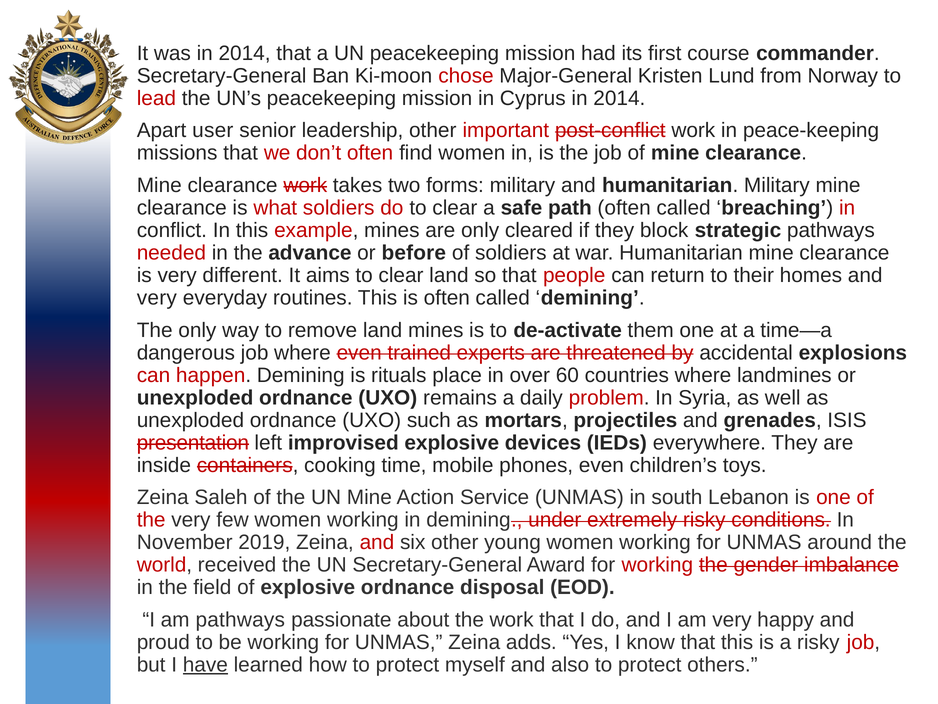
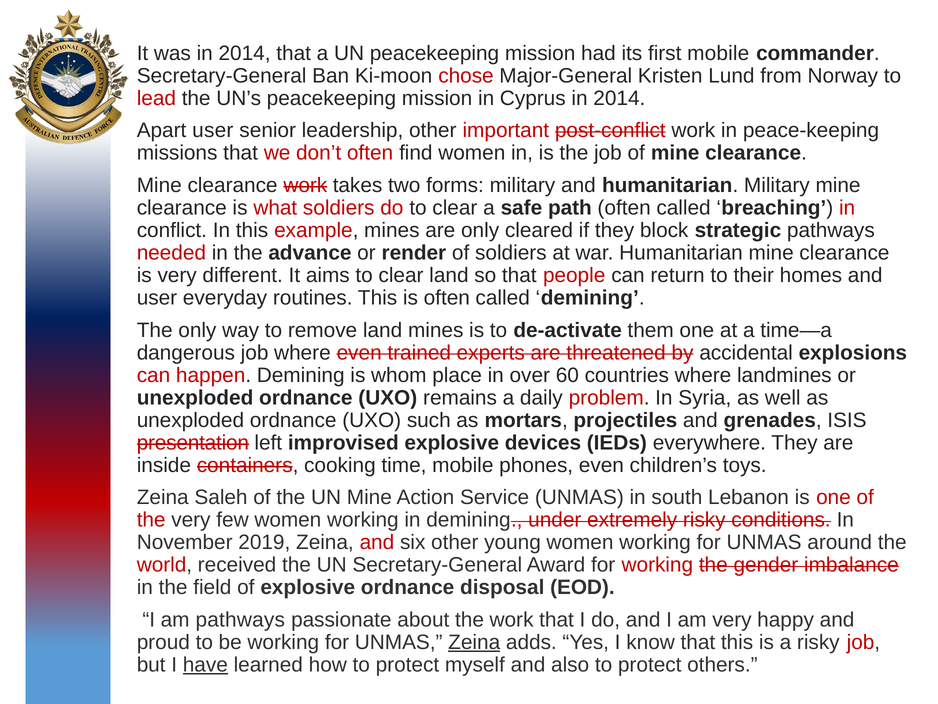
first course: course -> mobile (718, 53)
before: before -> render (414, 253)
very: very -> user (157, 298)
rituals: rituals -> whom (399, 375)
Zeina underline: none -> present (474, 642)
